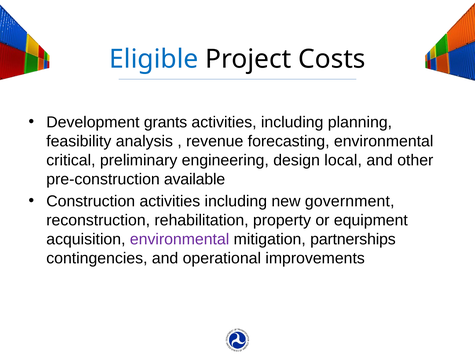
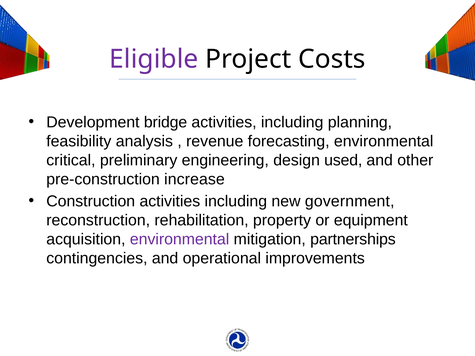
Eligible colour: blue -> purple (154, 59)
grants: grants -> bridge (166, 122)
local: local -> used (343, 160)
available: available -> increase (194, 179)
